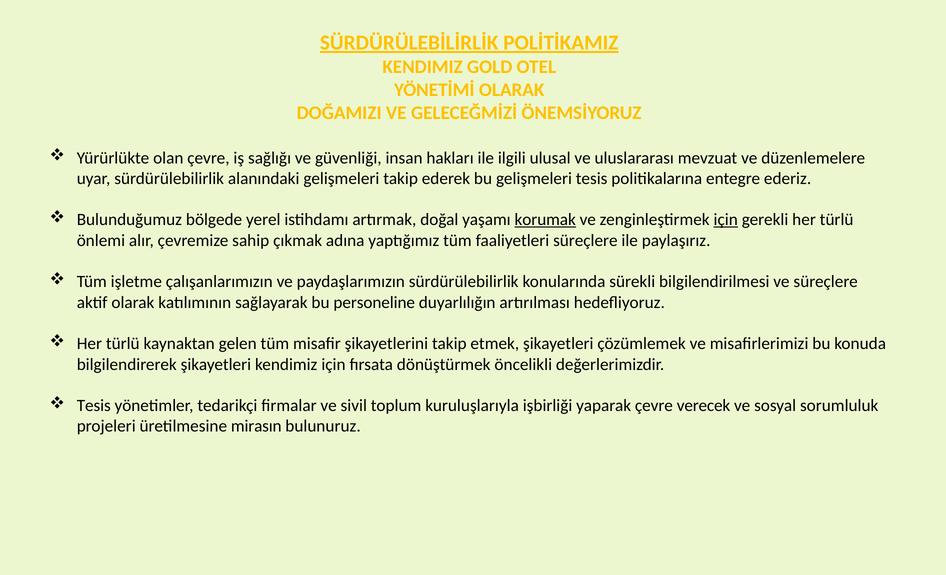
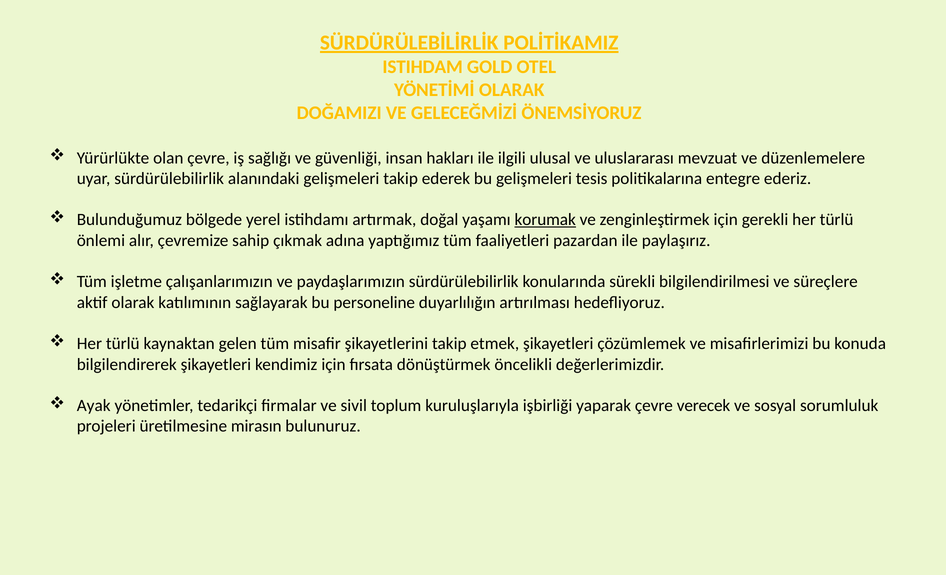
KENDIMIZ: KENDIMIZ -> ISTIHDAM (423, 67)
için underline: present -> none (726, 220)
faaliyetleri süreçlere: süreçlere -> pazardan (585, 240)
Tesis: Tesis -> Ayak (94, 405)
